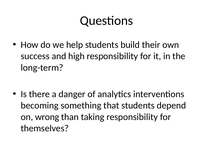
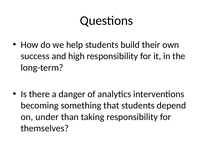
wrong: wrong -> under (47, 117)
